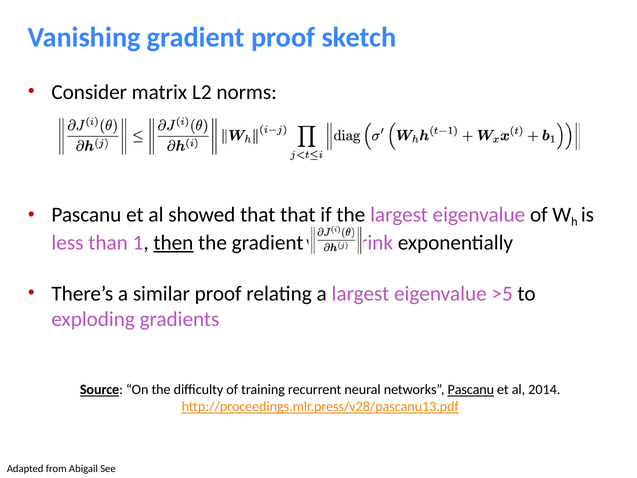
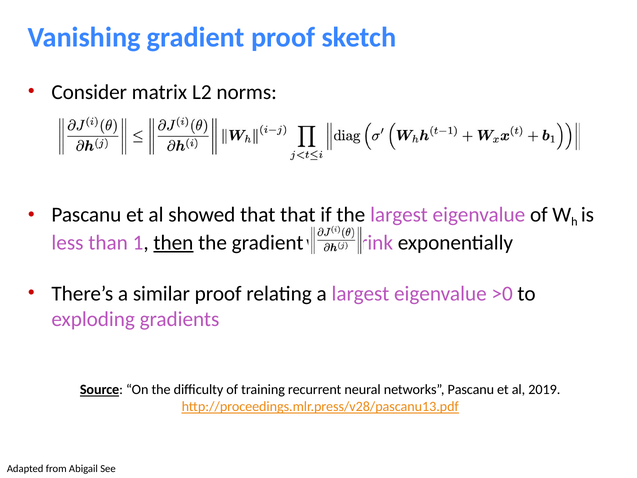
>5: >5 -> >0 (502, 294)
Pascanu underline: present -> none (471, 390)
2014: 2014 -> 2019 (544, 390)
